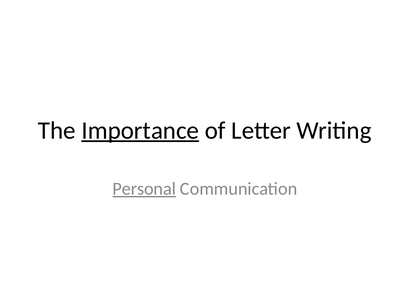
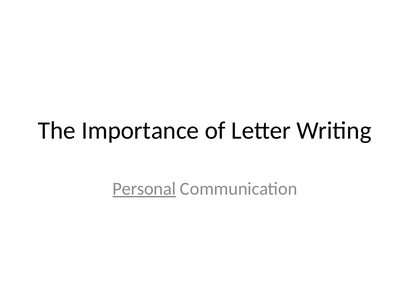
Importance underline: present -> none (140, 130)
